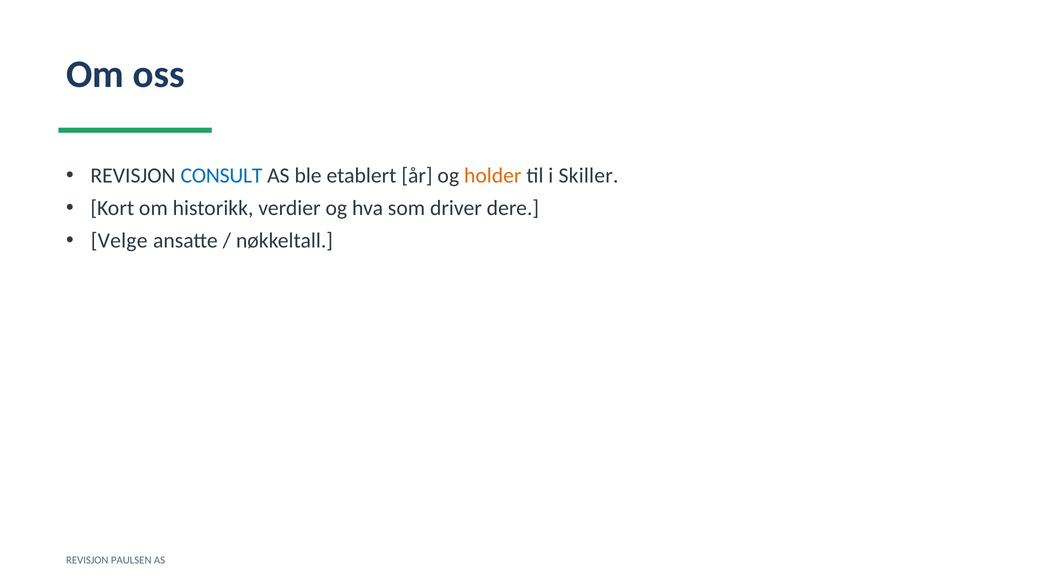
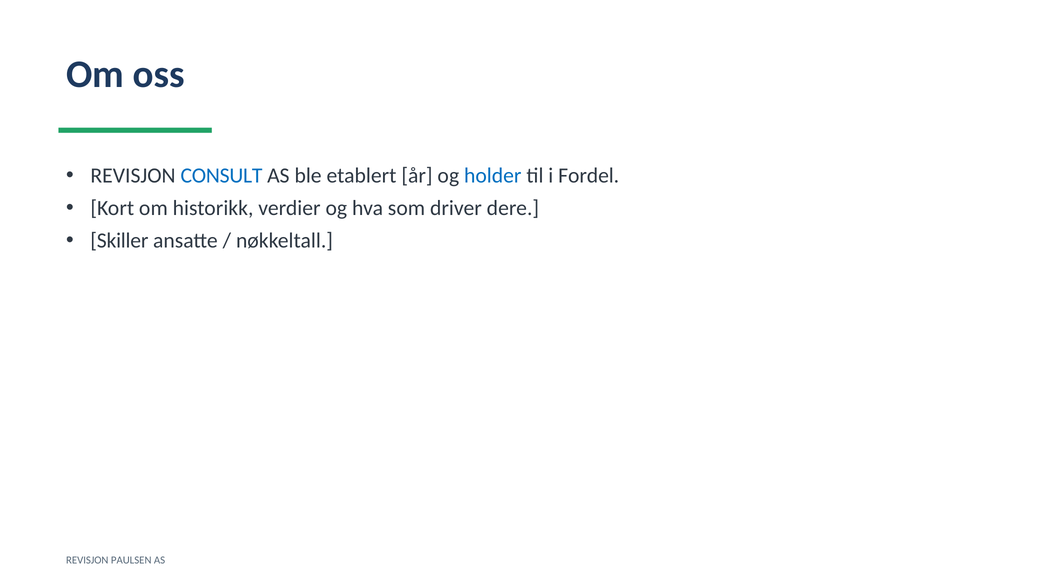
holder colour: orange -> blue (493, 176)
Skiller: Skiller -> Fordel (589, 176)
Velge: Velge -> Skiller (119, 241)
